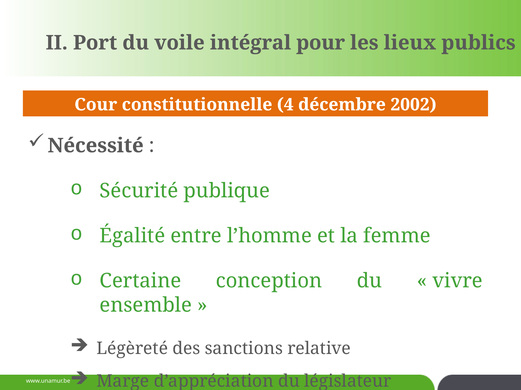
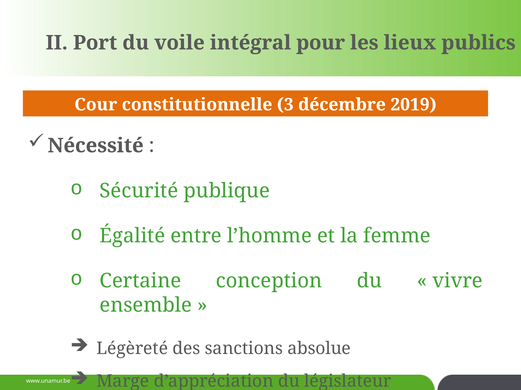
4: 4 -> 3 (285, 105)
2002: 2002 -> 2019 (413, 105)
relative: relative -> absolue (319, 349)
